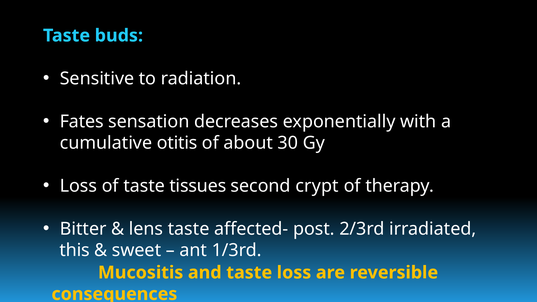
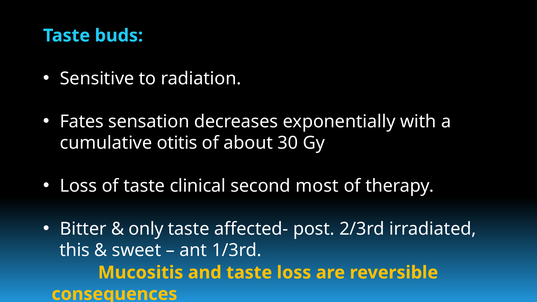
tissues: tissues -> clinical (198, 186)
crypt: crypt -> most (317, 186)
lens: lens -> only (146, 229)
